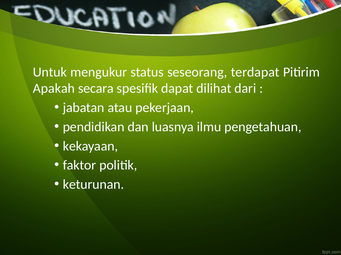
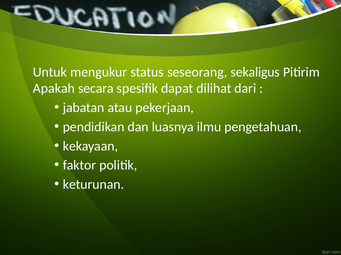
terdapat: terdapat -> sekaligus (255, 72)
